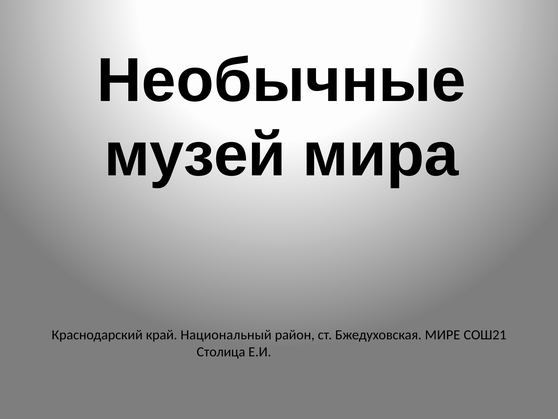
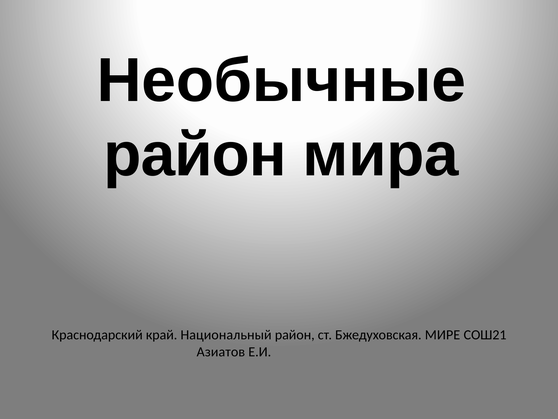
музей: музей -> район (195, 155)
Столица: Столица -> Азиатов (221, 351)
